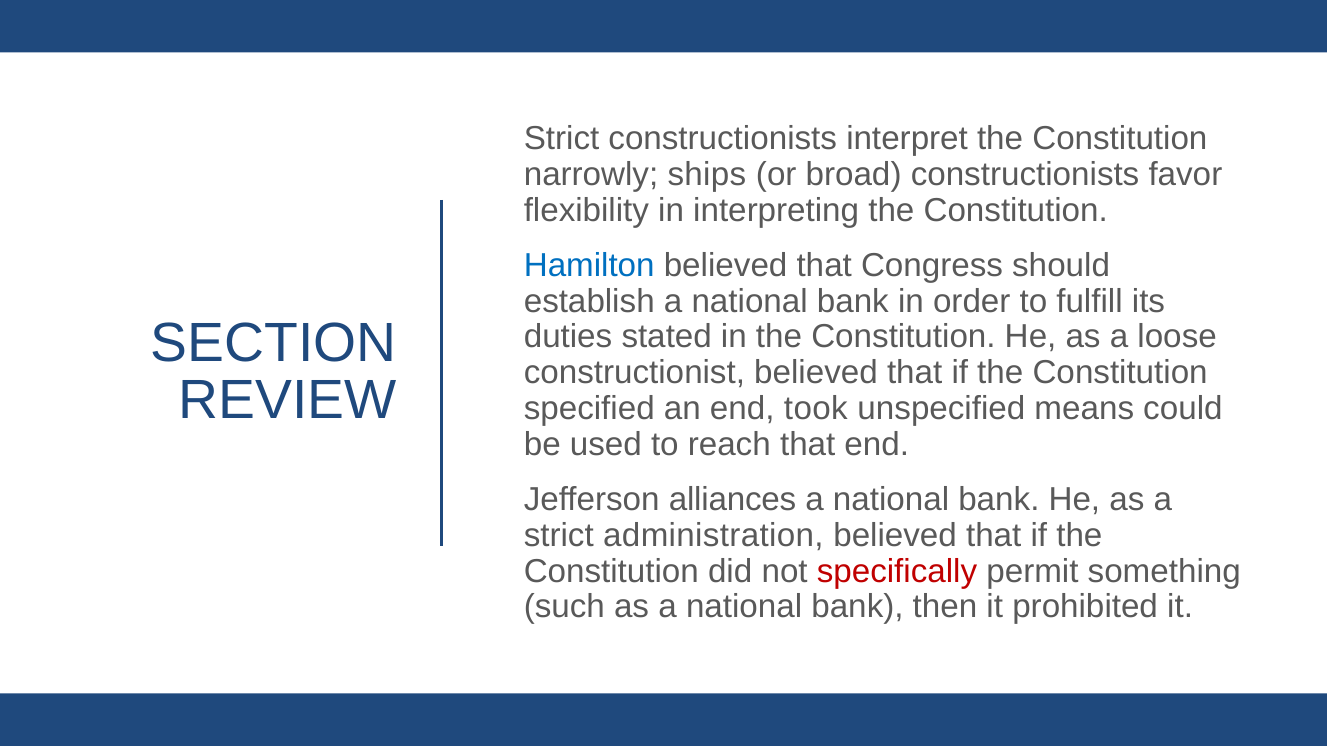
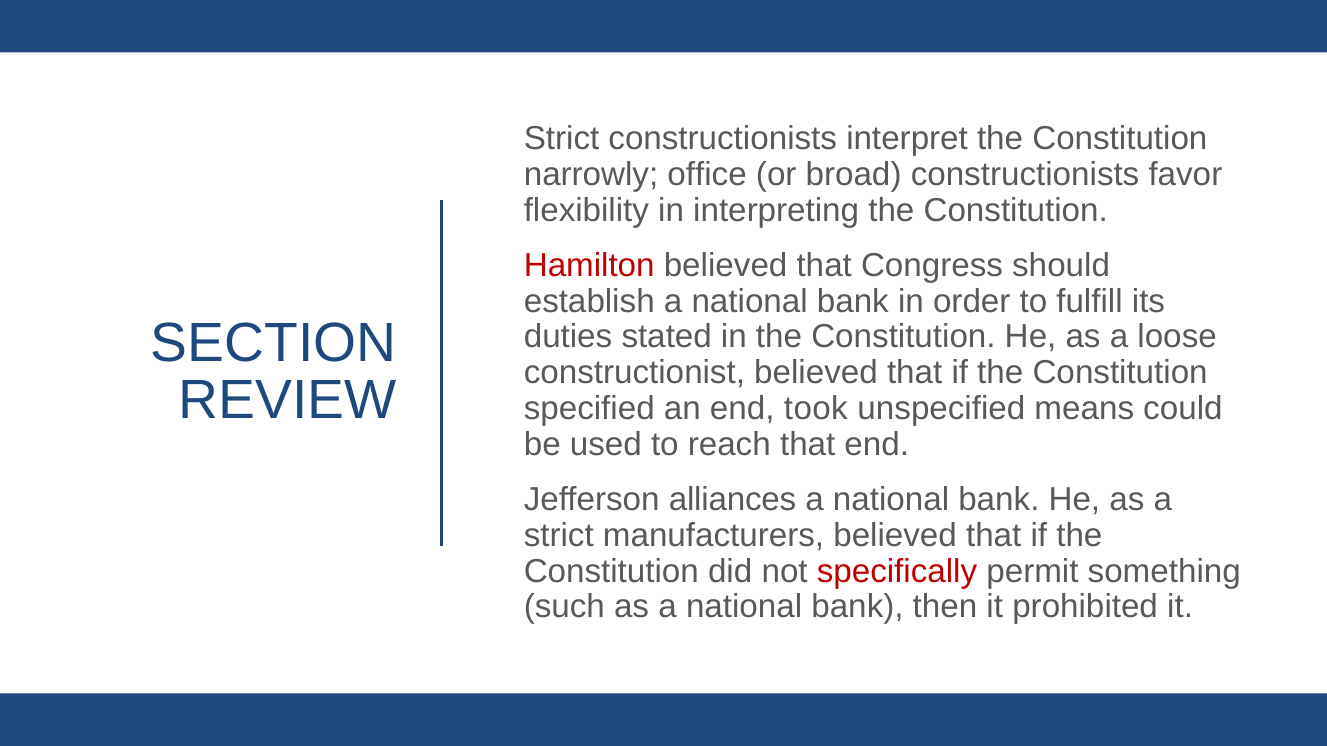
ships: ships -> office (707, 175)
Hamilton colour: blue -> red (589, 266)
administration: administration -> manufacturers (714, 536)
